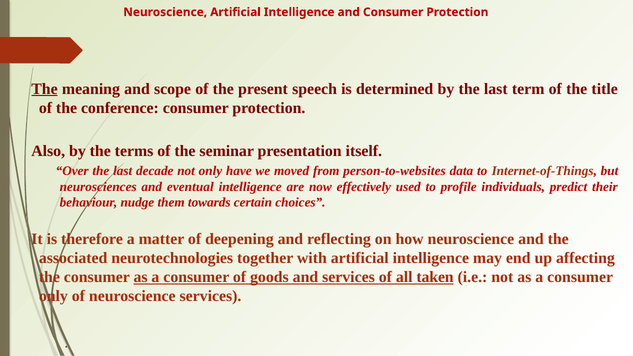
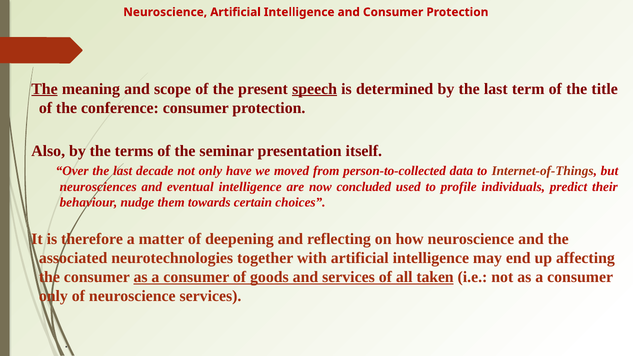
speech underline: none -> present (315, 89)
person-to-websites: person-to-websites -> person-to-collected (395, 171)
effectively: effectively -> concluded (364, 187)
